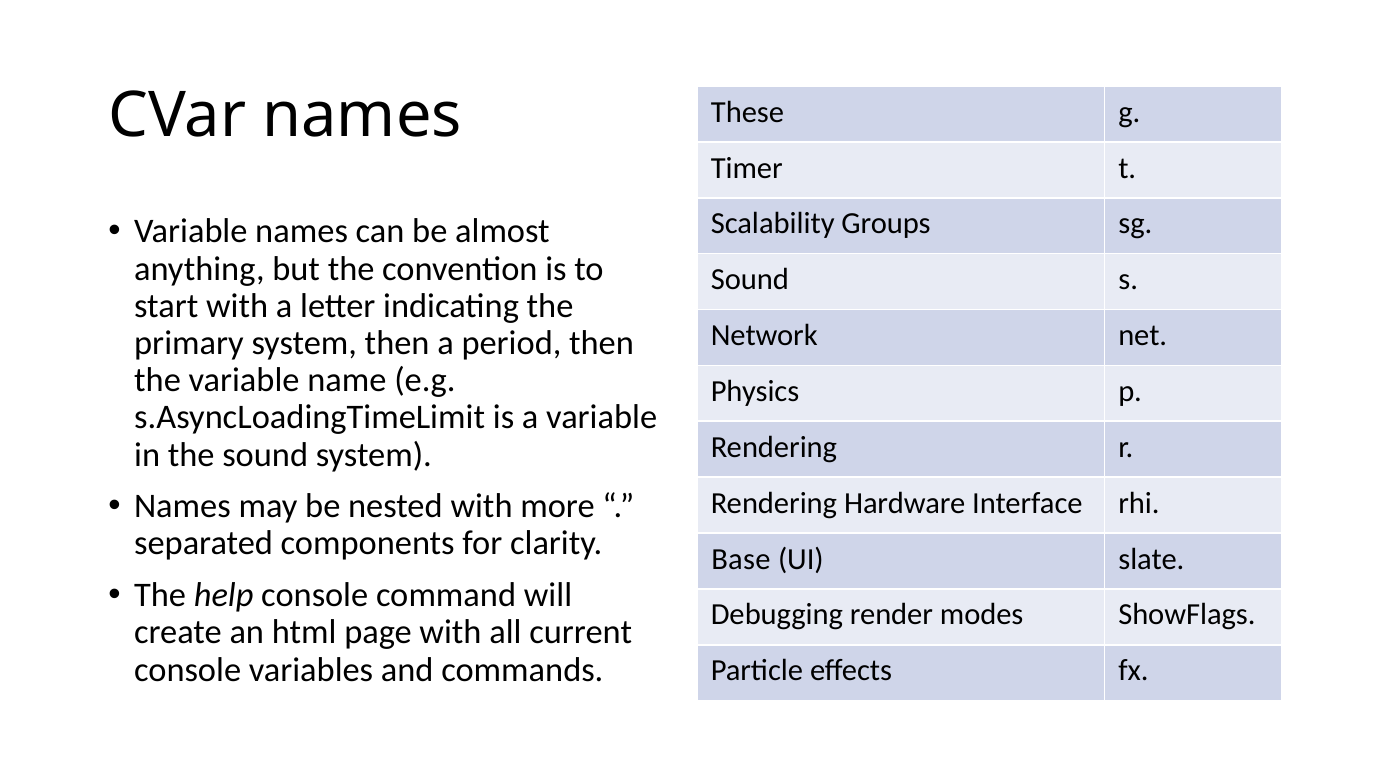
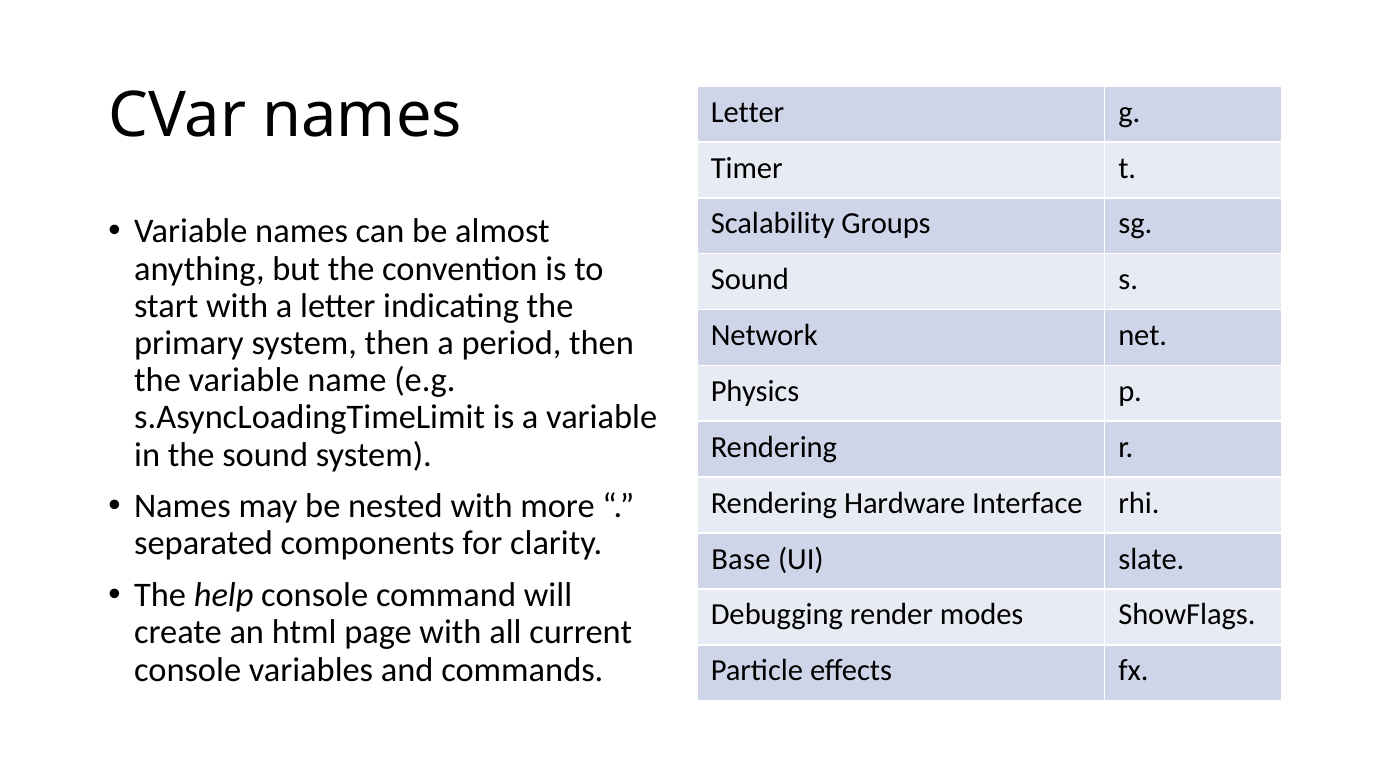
These: These -> Letter (748, 112)
